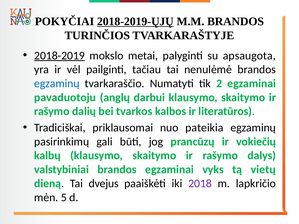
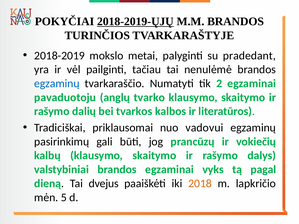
2018-2019 underline: present -> none (59, 56)
apsaugota: apsaugota -> pradedant (249, 56)
darbui: darbui -> tvarko (149, 98)
pateikia: pateikia -> vadovui (204, 128)
vietų: vietų -> pagal (263, 170)
2018 colour: purple -> orange (200, 184)
